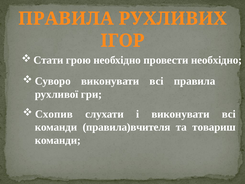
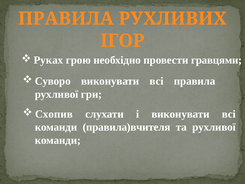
Стати: Стати -> Руках (48, 60)
провести необхідно: необхідно -> гравцями (216, 60)
та товариш: товариш -> рухливої (214, 127)
